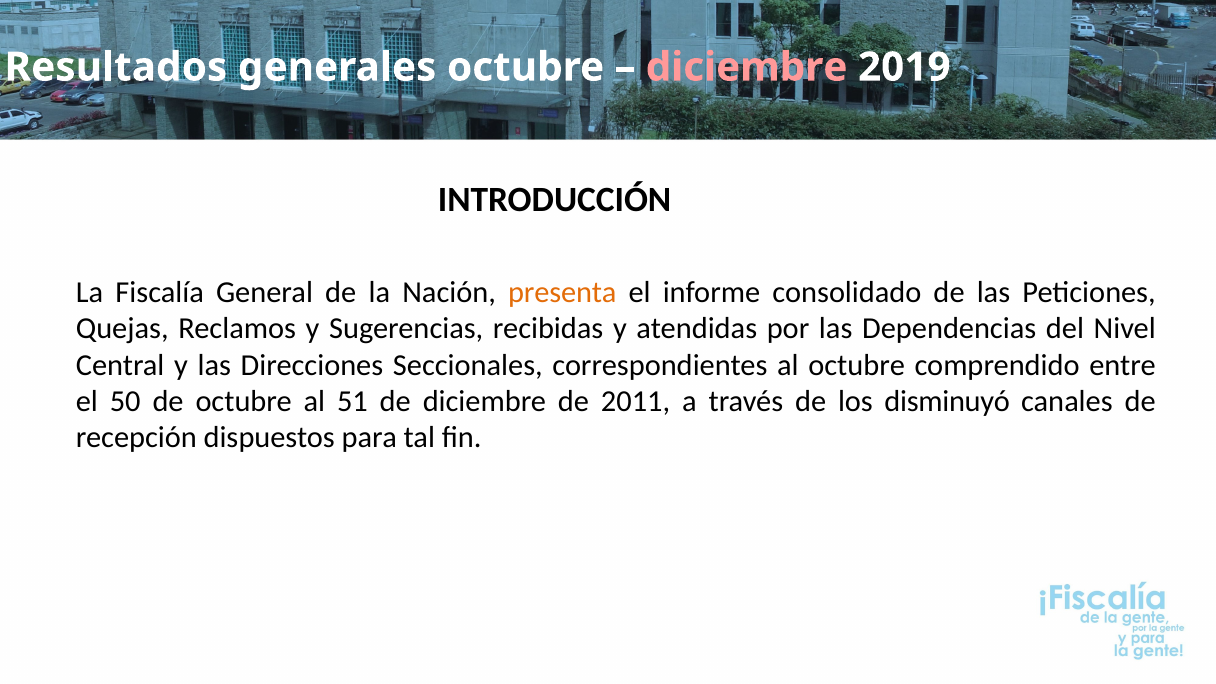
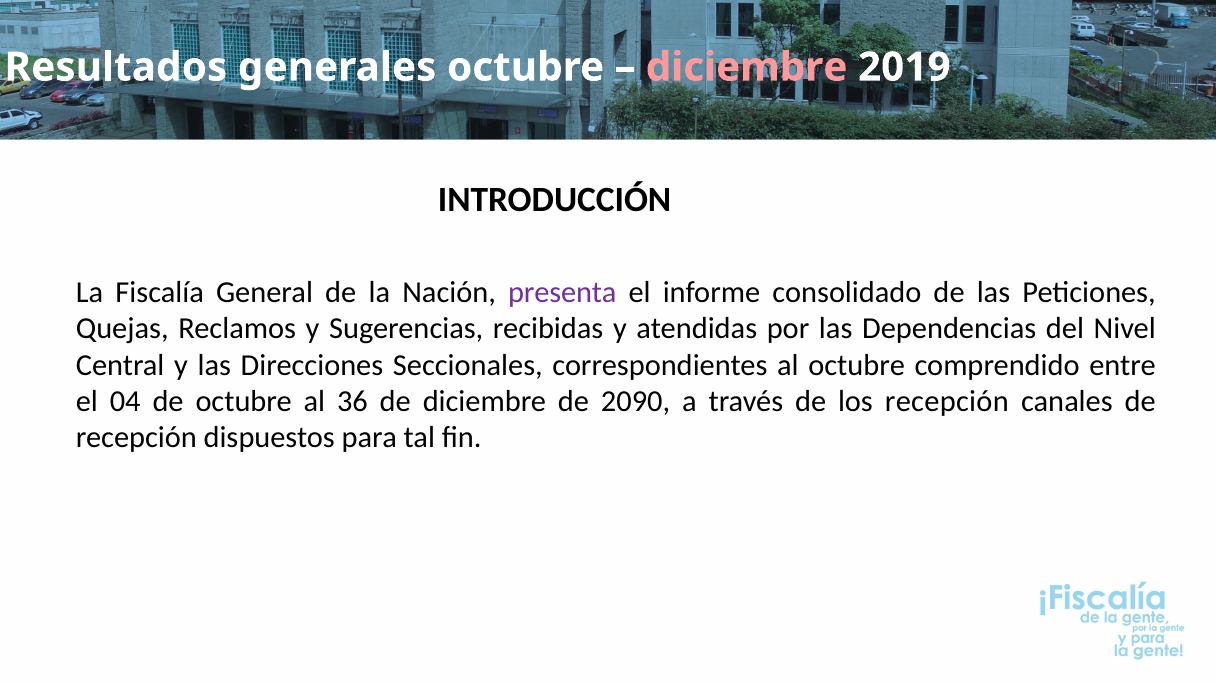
presenta colour: orange -> purple (562, 292)
50: 50 -> 04 (125, 401)
51: 51 -> 36 (352, 401)
2011: 2011 -> 2090 (636, 401)
los disminuyó: disminuyó -> recepción (947, 401)
